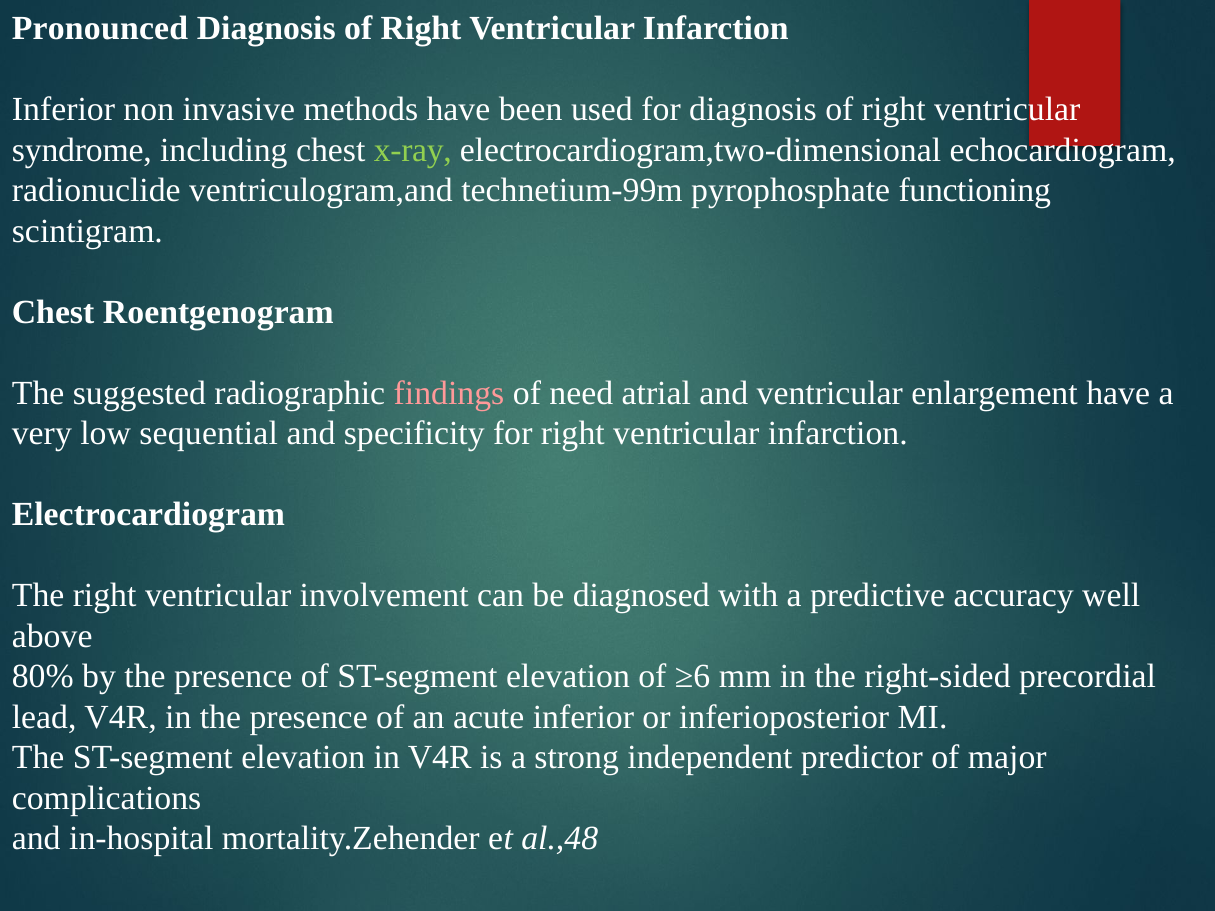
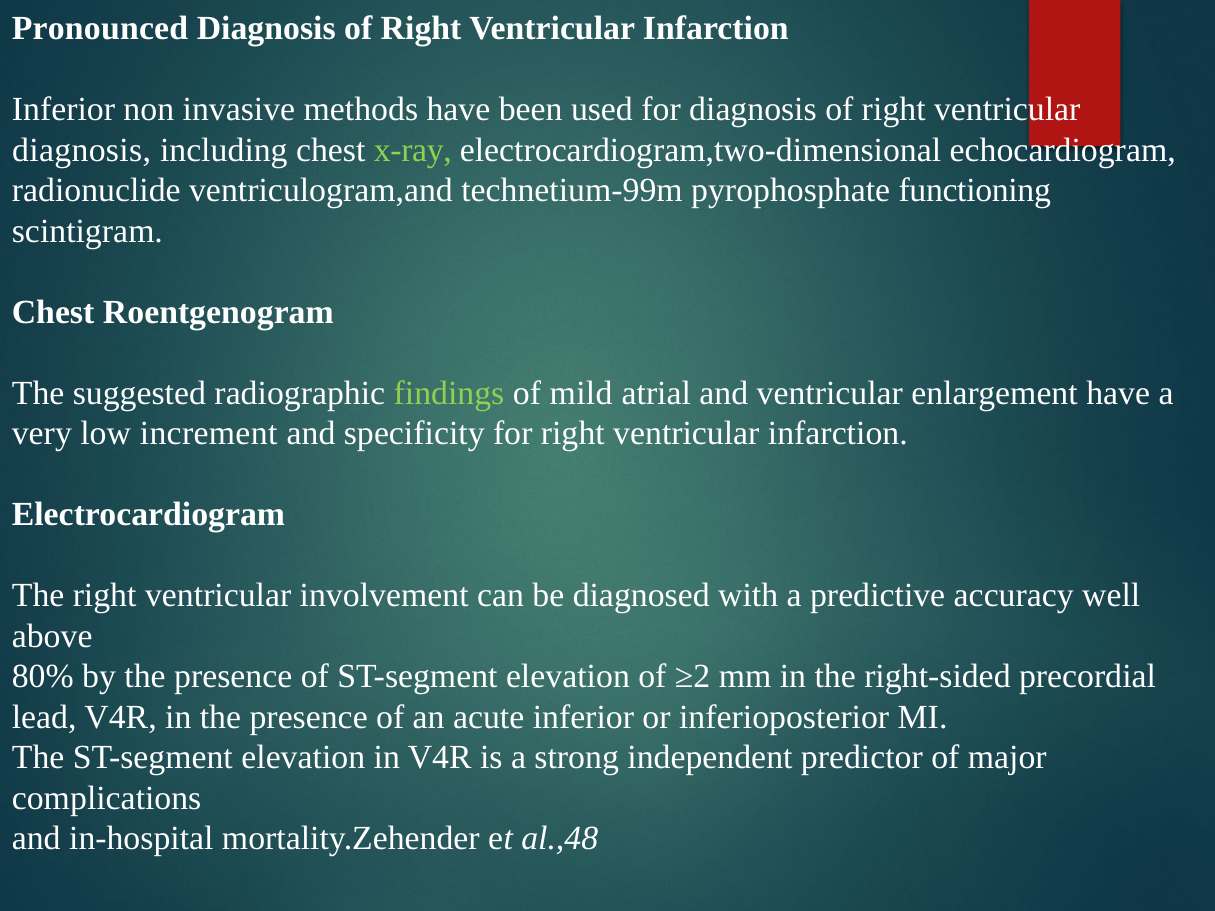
syndrome: syndrome -> diagnosis (82, 150)
findings colour: pink -> light green (449, 393)
need: need -> mild (581, 393)
sequential: sequential -> increment (209, 434)
≥6: ≥6 -> ≥2 (693, 677)
